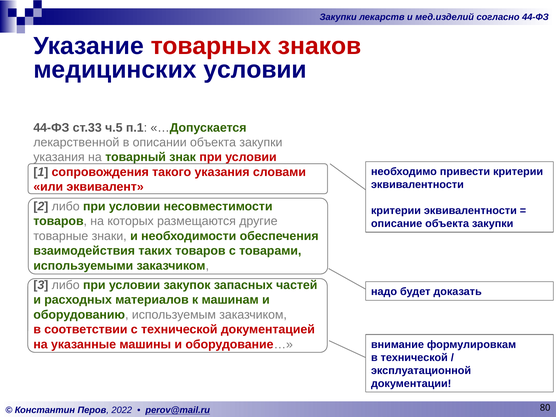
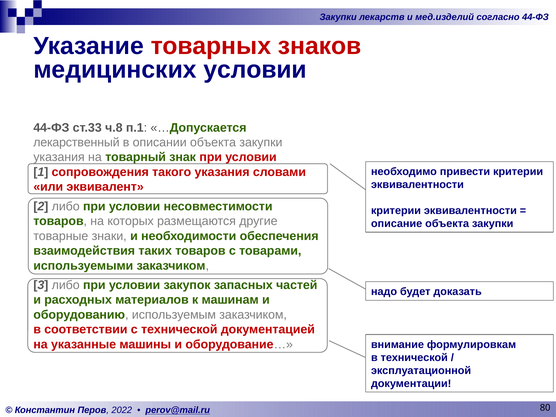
ч.5: ч.5 -> ч.8 (114, 128)
лекарственной: лекарственной -> лекарственный (76, 142)
